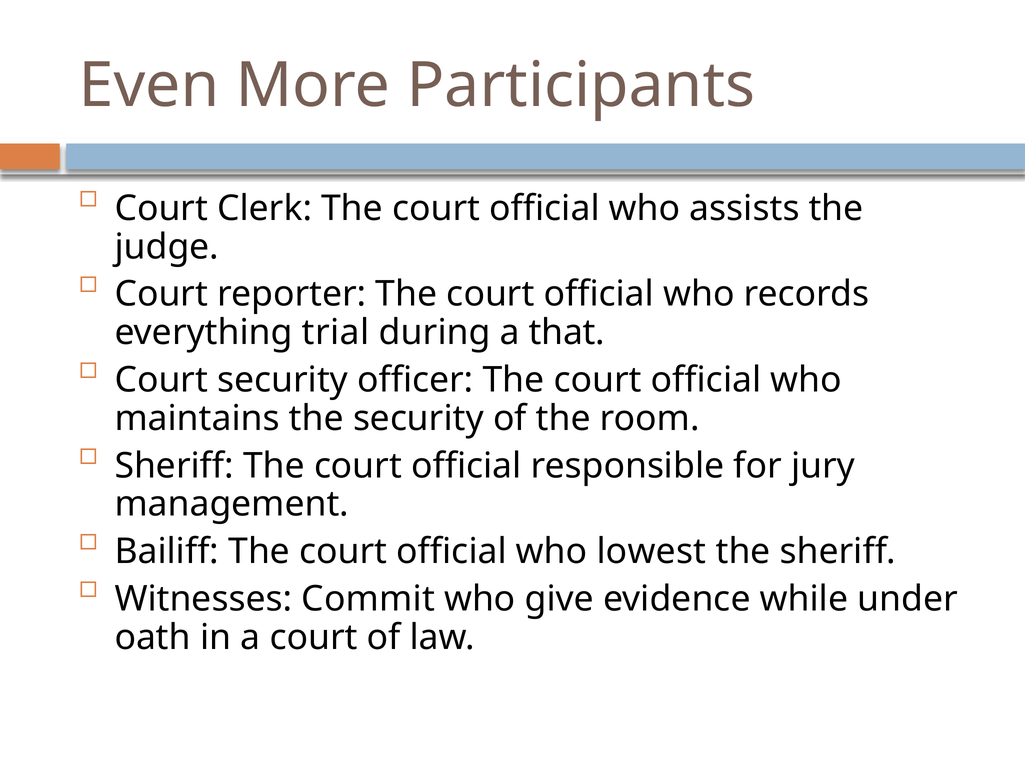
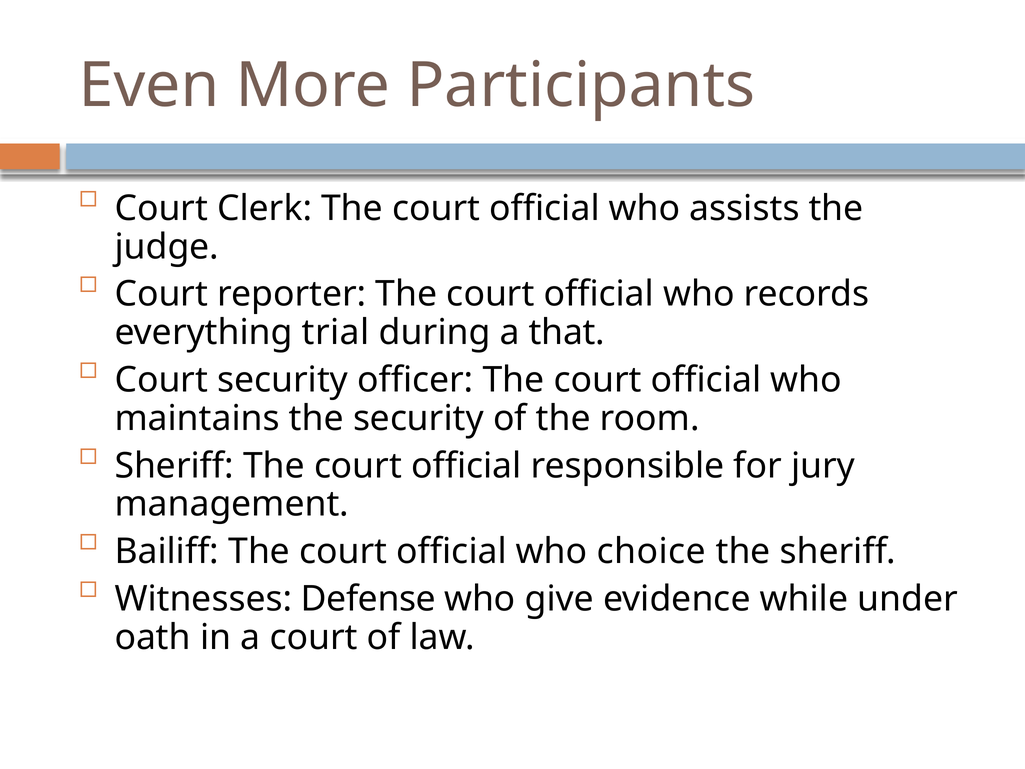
lowest: lowest -> choice (651, 551)
Commit: Commit -> Defense (368, 599)
